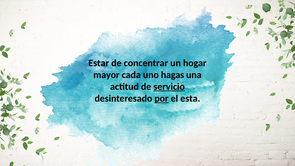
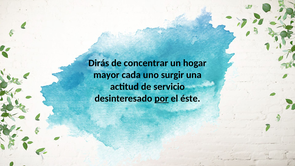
Estar: Estar -> Dirás (99, 63)
hagas: hagas -> surgir (172, 75)
servicio underline: present -> none (169, 87)
esta: esta -> éste (190, 98)
